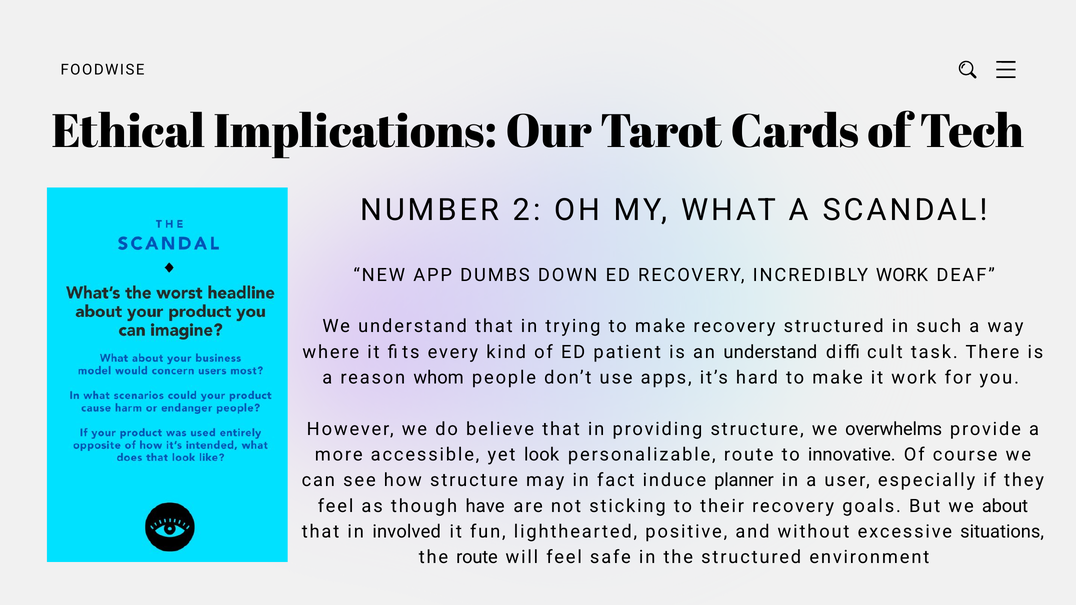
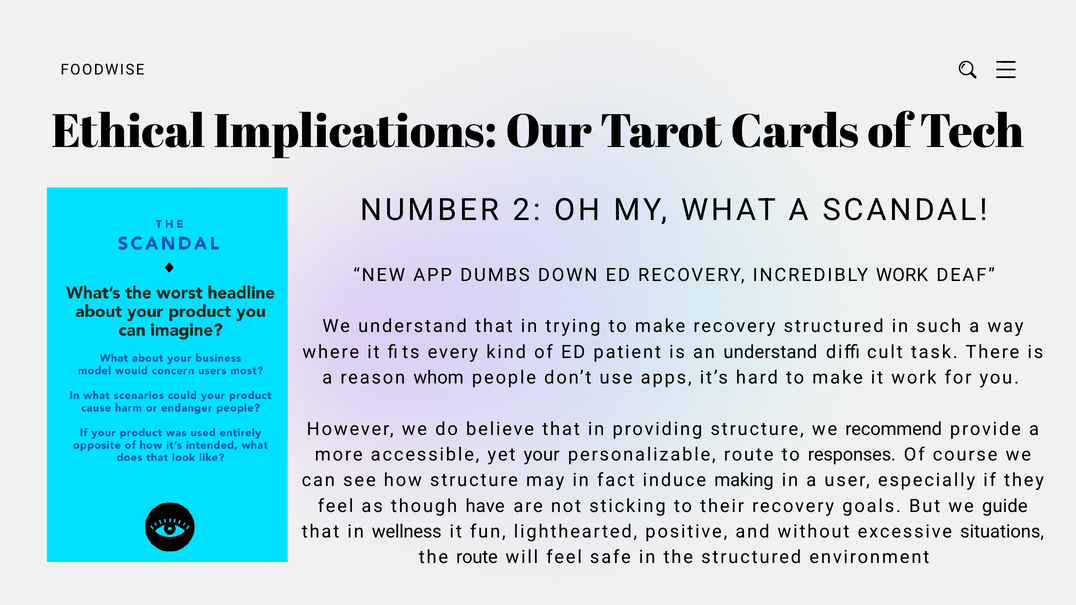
overwhelms: overwhelms -> recommend (894, 429)
look: look -> your (542, 455)
innovative: innovative -> responses (852, 455)
planner: planner -> making (744, 481)
about: about -> guide (1005, 506)
involved: involved -> wellness (407, 532)
